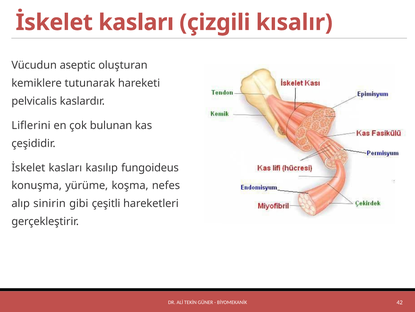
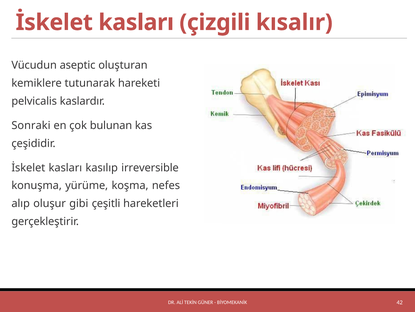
Liflerini: Liflerini -> Sonraki (31, 125)
fungoideus: fungoideus -> irreversible (150, 167)
sinirin: sinirin -> oluşur (50, 203)
